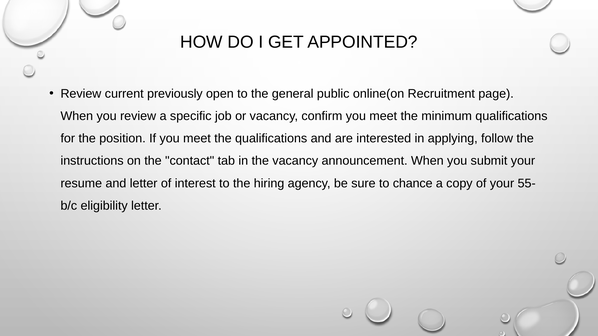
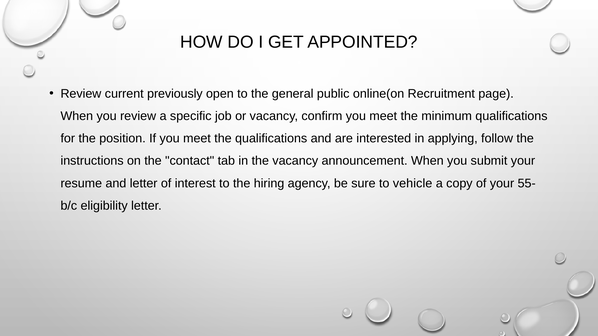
chance: chance -> vehicle (413, 183)
